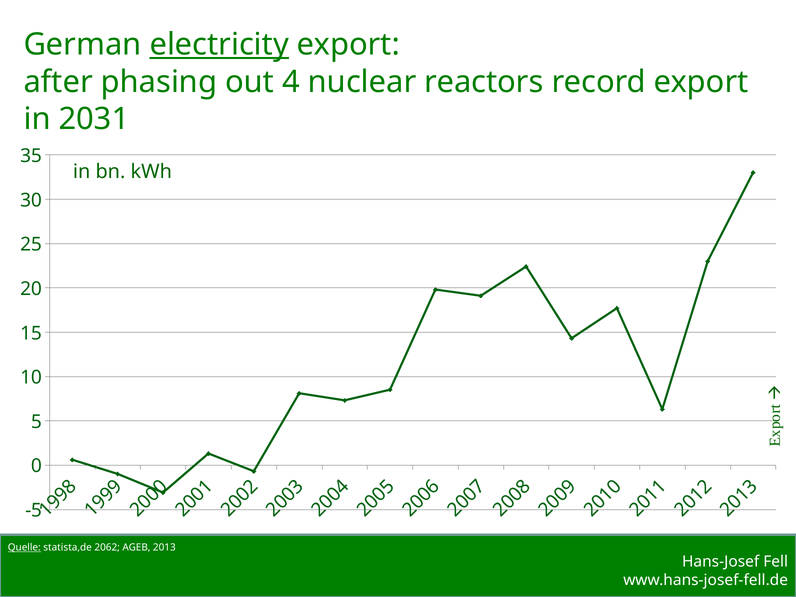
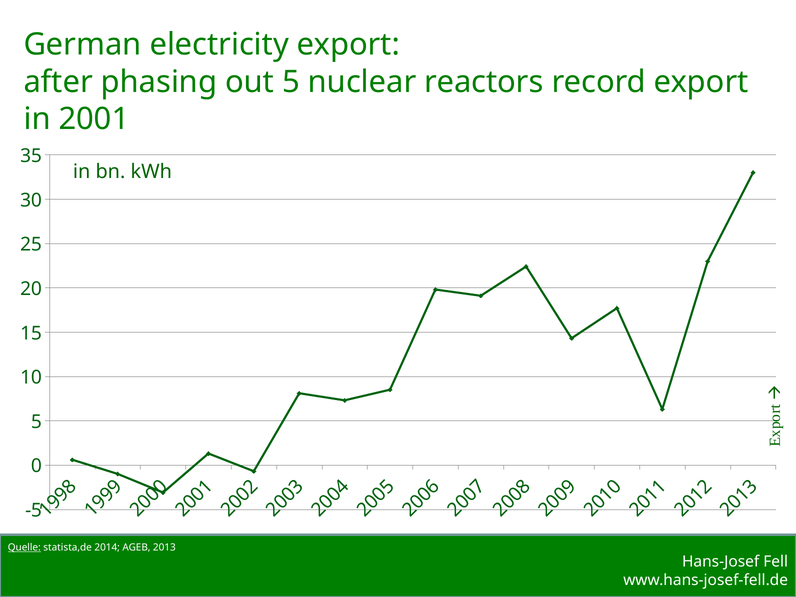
electricity underline: present -> none (219, 45)
out 4: 4 -> 5 (291, 82)
2031: 2031 -> 2001 (94, 119)
2062: 2062 -> 2014 (107, 547)
